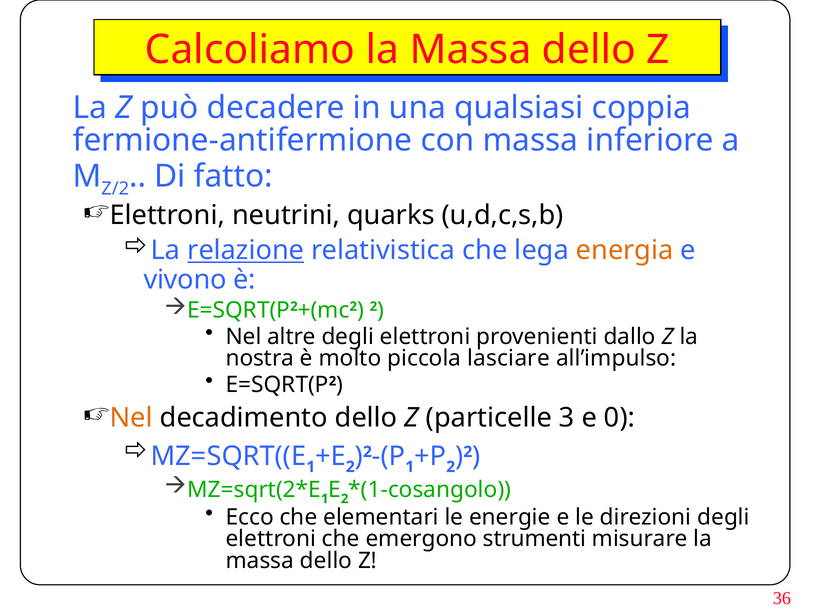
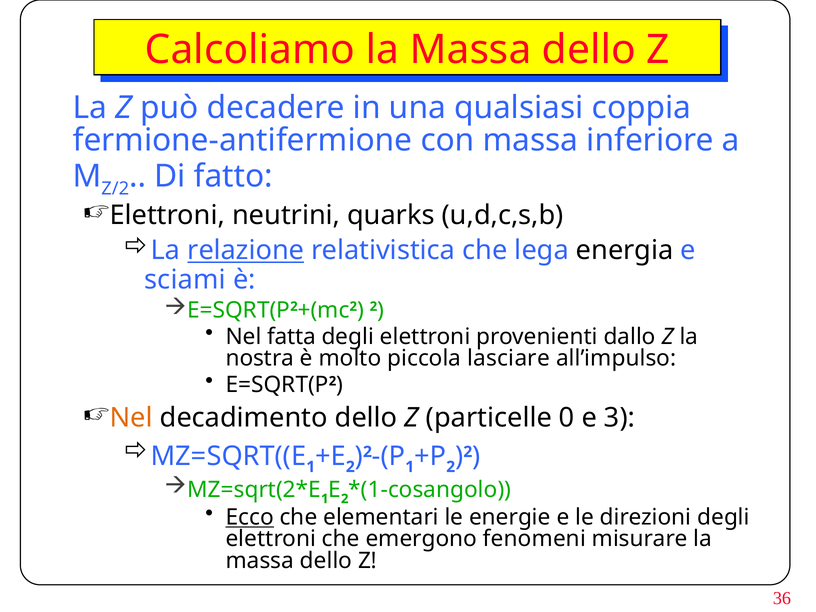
energia colour: orange -> black (625, 250)
vivono: vivono -> sciami (185, 280)
altre: altre -> fatta (292, 337)
3: 3 -> 0 (567, 418)
0: 0 -> 3 (619, 418)
Ecco underline: none -> present (250, 517)
strumenti: strumenti -> fenomeni (534, 539)
